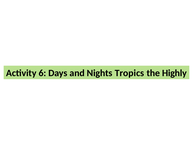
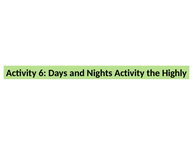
Nights Tropics: Tropics -> Activity (130, 73)
